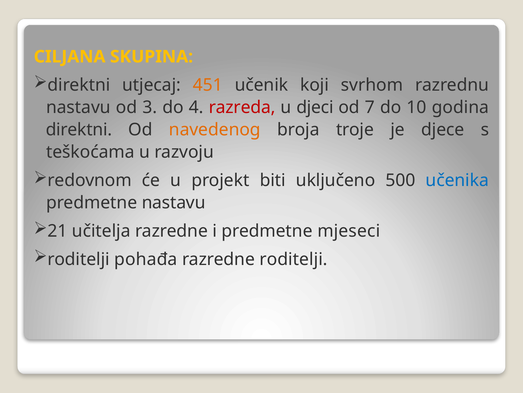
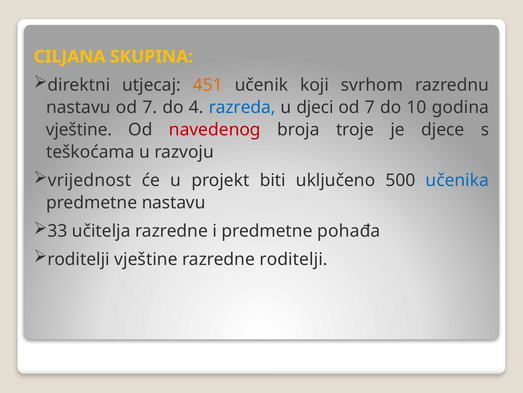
nastavu od 3: 3 -> 7 (150, 107)
razreda colour: red -> blue (242, 107)
direktni: direktni -> vještine (79, 130)
navedenog colour: orange -> red (215, 130)
redovnom: redovnom -> vrijednost (89, 180)
21: 21 -> 33 (58, 231)
mjeseci: mjeseci -> pohađa (349, 231)
roditelji pohađa: pohađa -> vještine (146, 259)
